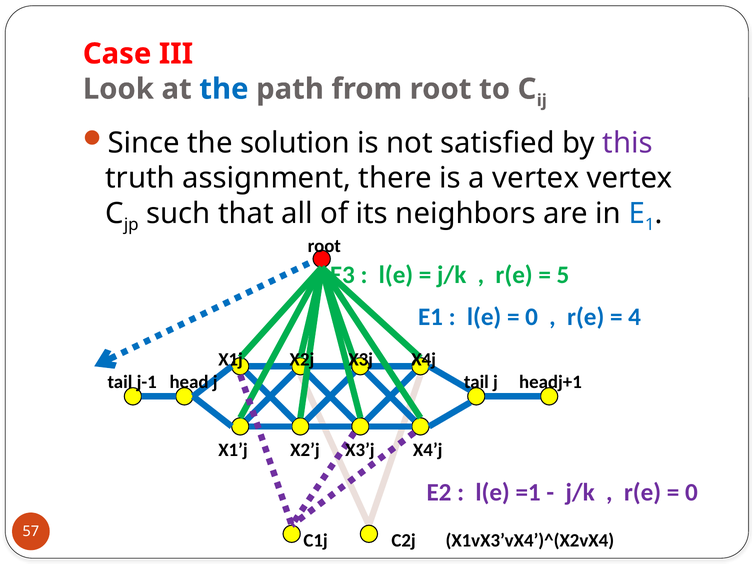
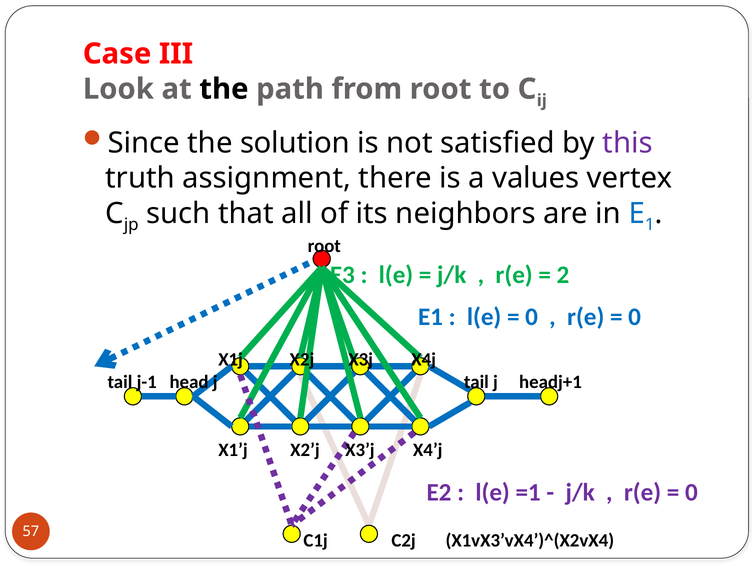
the colour: blue -> black (224, 89)
a vertex: vertex -> values (536, 178)
5: 5 -> 2 (563, 275)
4: 4 -> 0 (635, 317)
